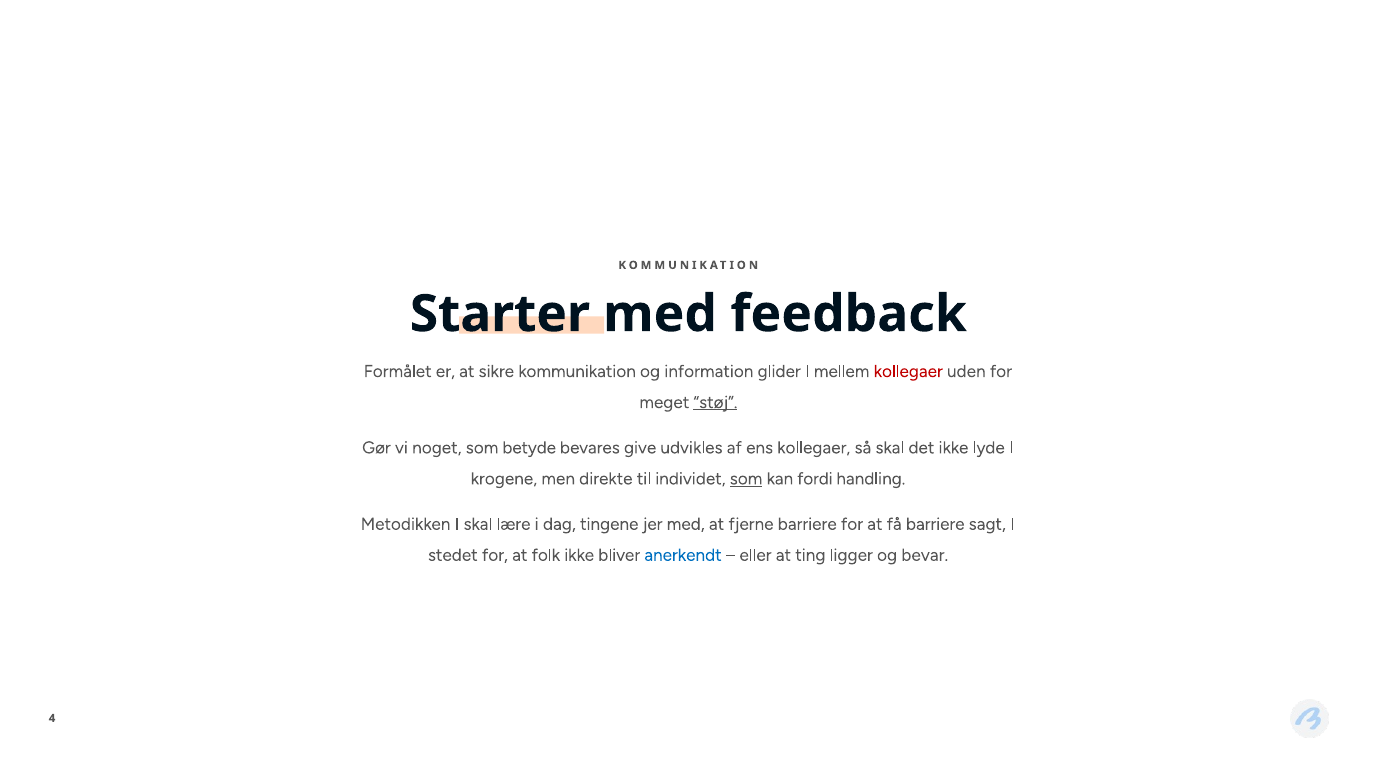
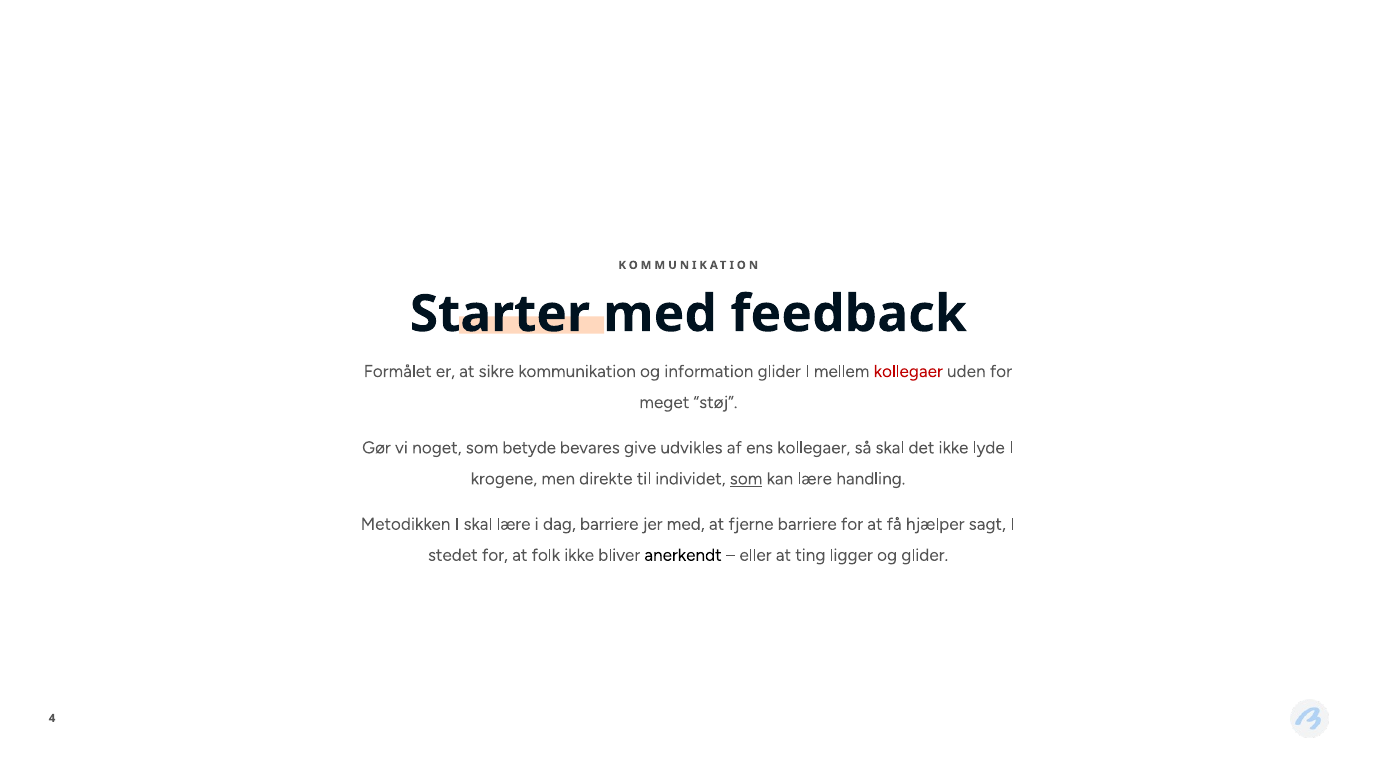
støj underline: present -> none (715, 402)
kan fordi: fordi -> lære (815, 478)
dag tingene: tingene -> barriere (609, 524)
få barriere: barriere -> hjælper (935, 524)
anerkendt colour: blue -> black (683, 555)
og bevar: bevar -> glider (925, 555)
